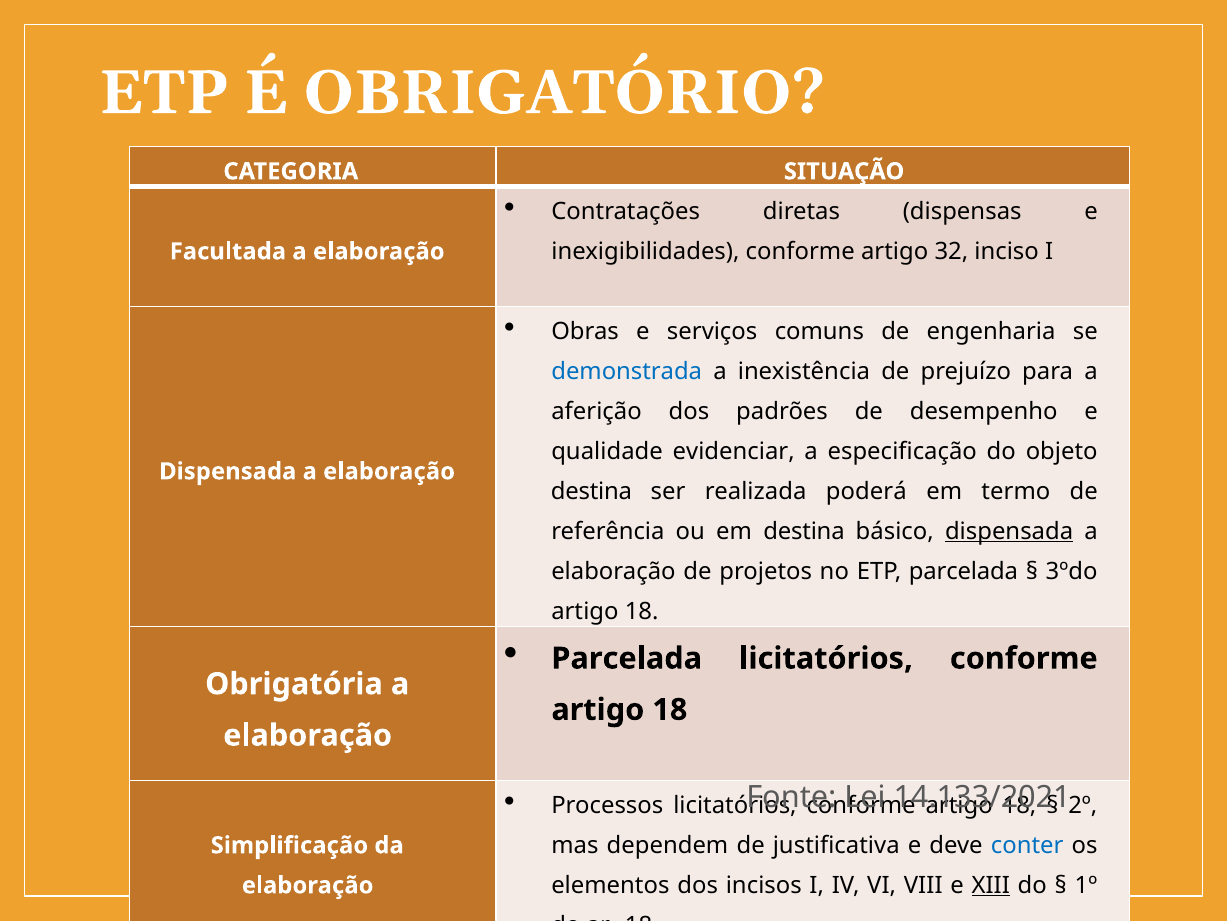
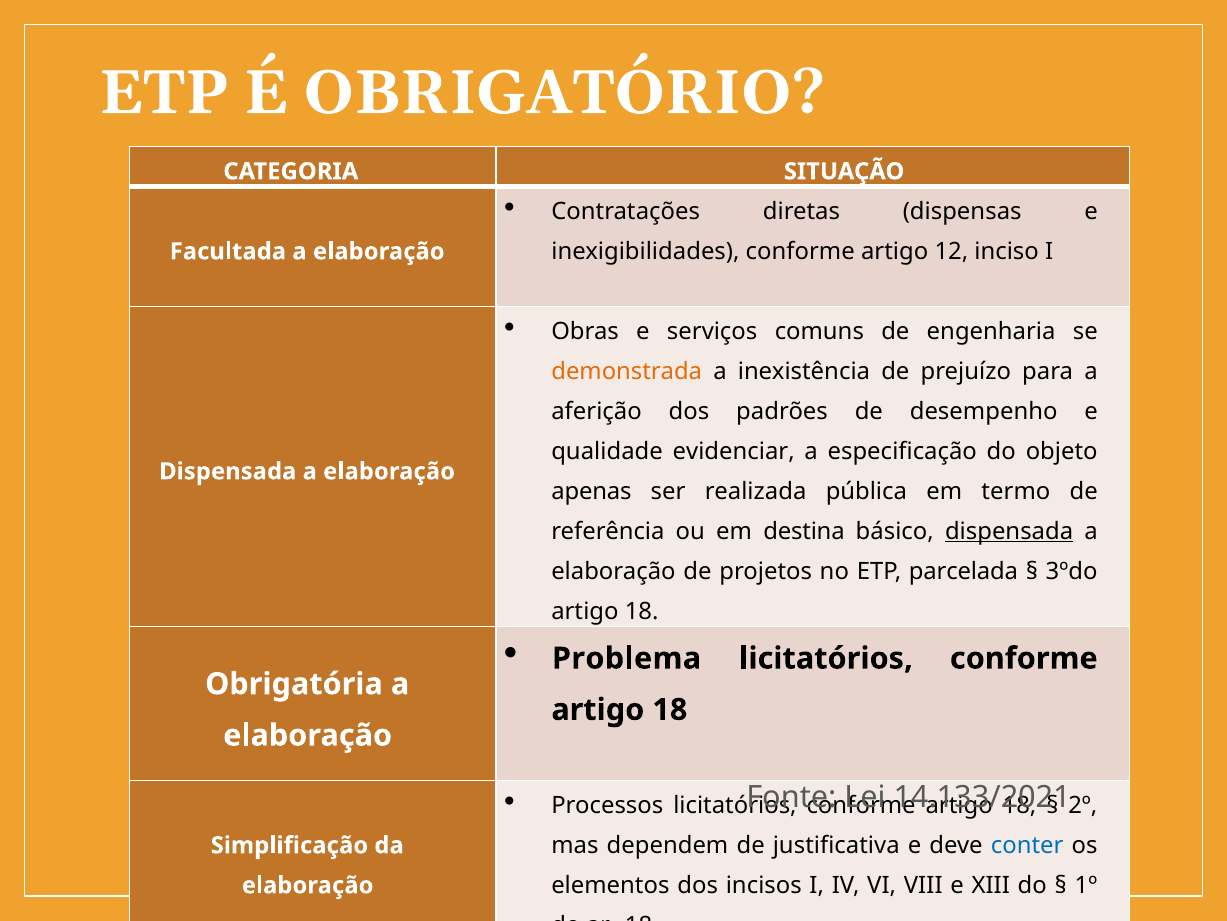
32: 32 -> 12 (951, 251)
demonstrada colour: blue -> orange (627, 371)
destina: destina -> apenas (591, 491)
poderá: poderá -> pública (866, 491)
Parcelada: Parcelada -> Problema (627, 658)
XIII underline: present -> none (991, 885)
